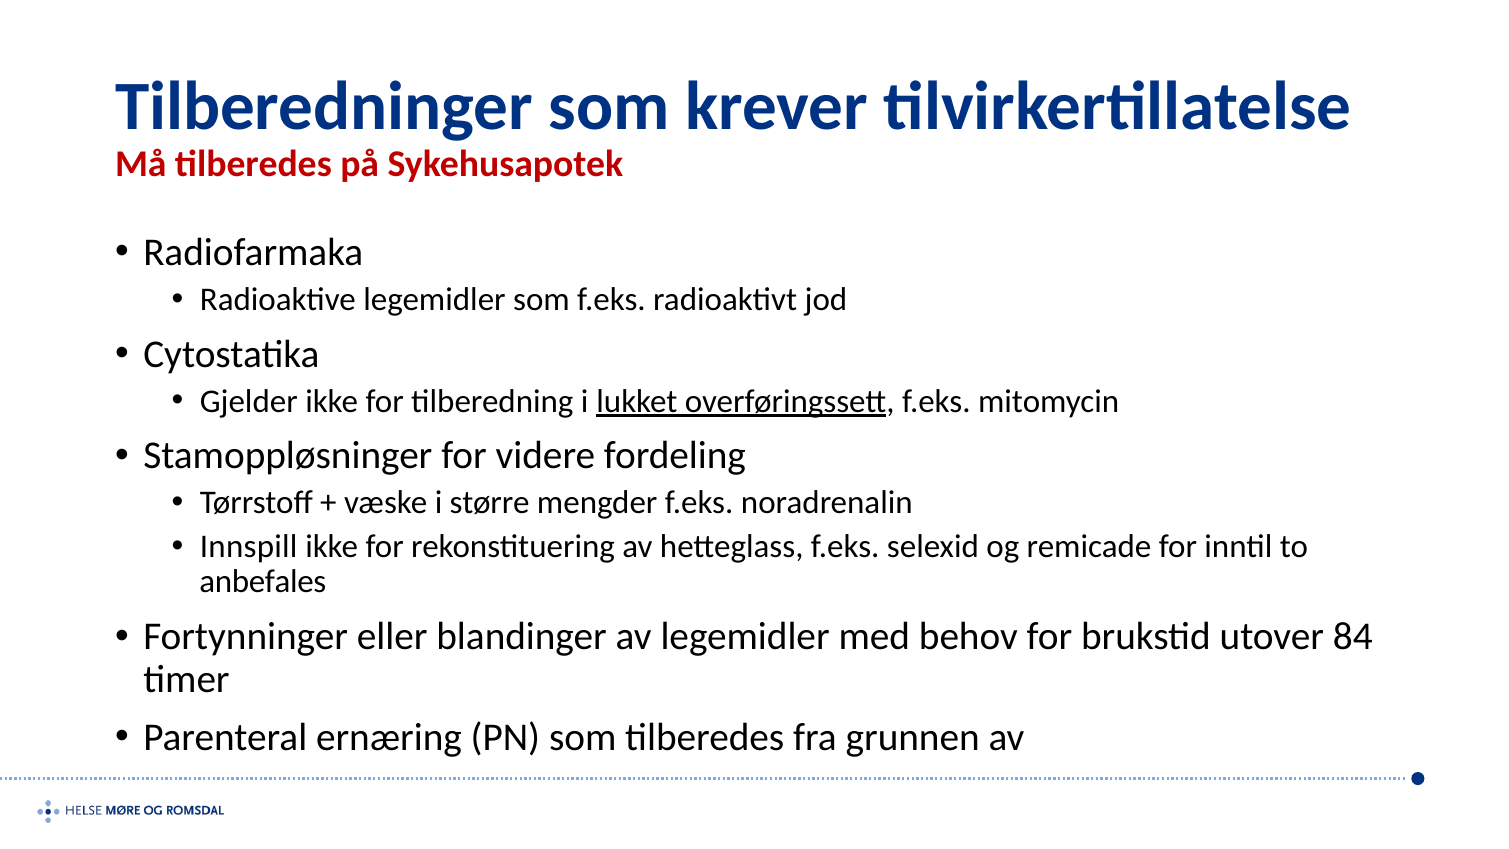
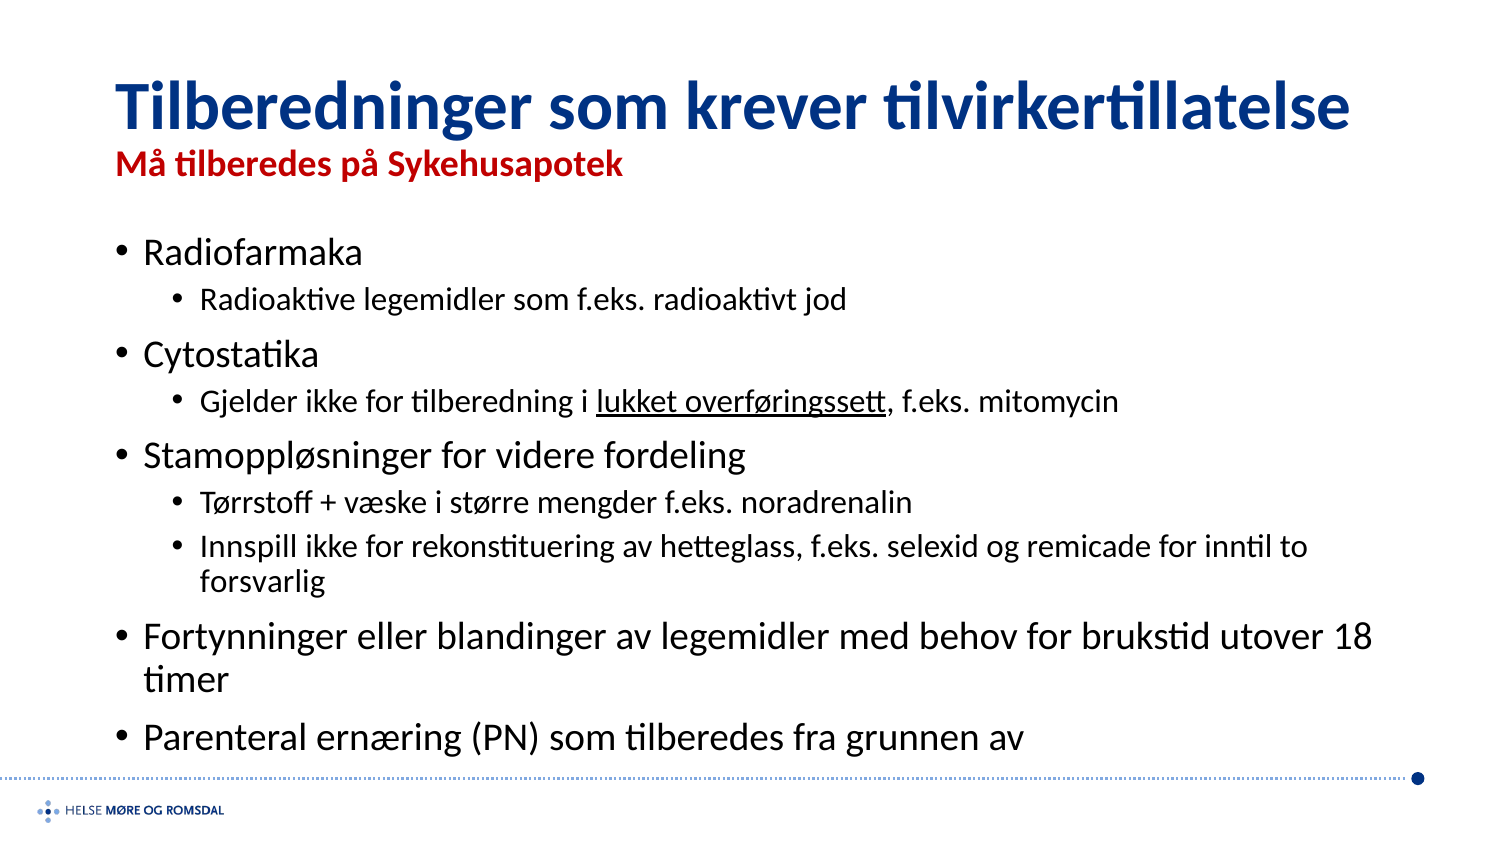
anbefales: anbefales -> forsvarlig (263, 582)
84: 84 -> 18 (1353, 637)
